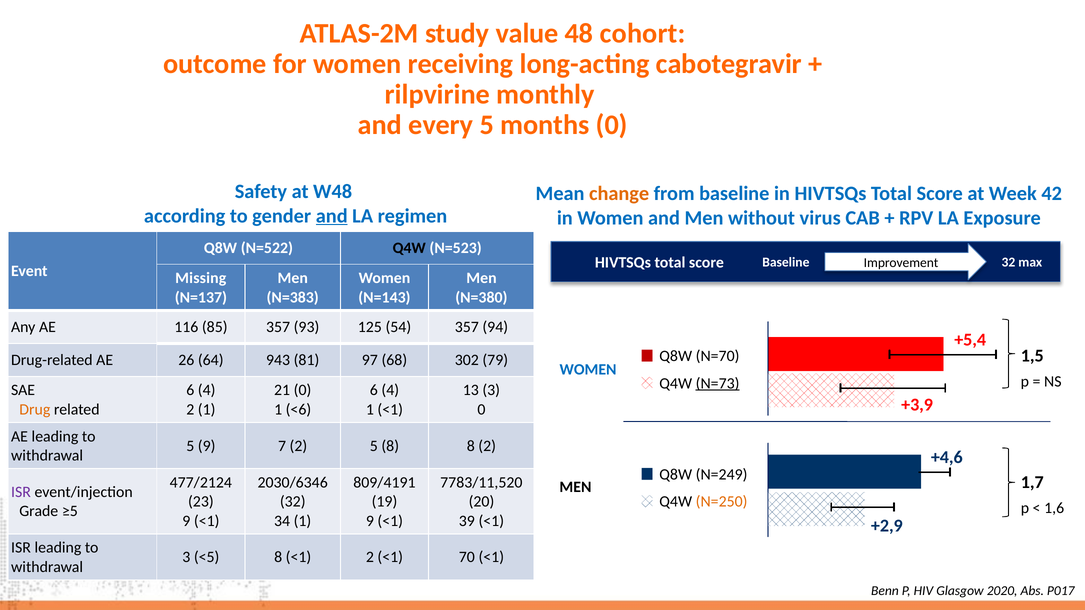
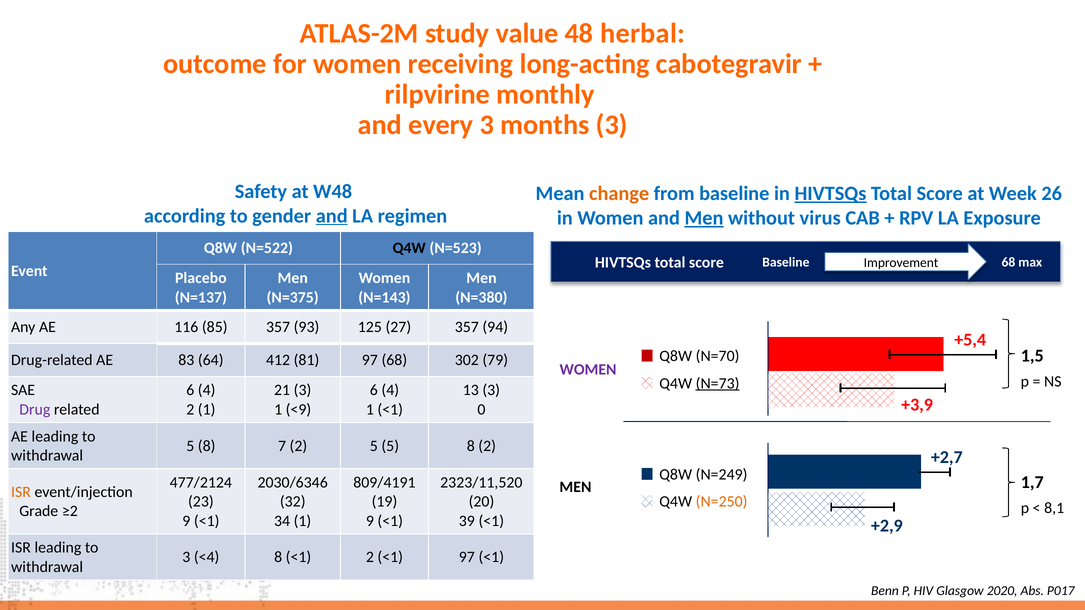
cohort: cohort -> herbal (643, 34)
every 5: 5 -> 3 (487, 125)
months 0: 0 -> 3 (612, 125)
HIVTSQs underline: none -> present (830, 194)
42: 42 -> 26 (1052, 194)
Men underline: none -> present (704, 218)
Baseline 32: 32 -> 68 (1008, 263)
Missing: Missing -> Placebo (201, 278)
N=383: N=383 -> N=375 (293, 298)
54: 54 -> 27 (398, 327)
26: 26 -> 83 (186, 360)
943: 943 -> 412 (278, 360)
WOMEN colour: blue -> purple (588, 370)
21 0: 0 -> 3 (303, 390)
Drug colour: orange -> purple (35, 410)
<6: <6 -> <9 (298, 410)
9: 9 -> 8 (207, 446)
5 8: 8 -> 5 (390, 446)
+4,6: +4,6 -> +2,7 (947, 457)
7783/11,520: 7783/11,520 -> 2323/11,520 (481, 483)
ISR colour: purple -> orange (21, 492)
1,6: 1,6 -> 8,1 (1054, 508)
≥5: ≥5 -> ≥2 (70, 511)
<5: <5 -> <4 (207, 557)
<1 70: 70 -> 97 (467, 557)
